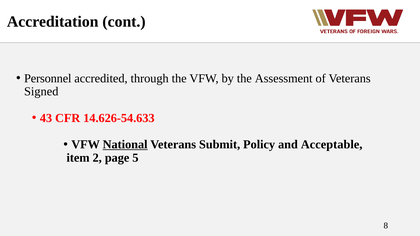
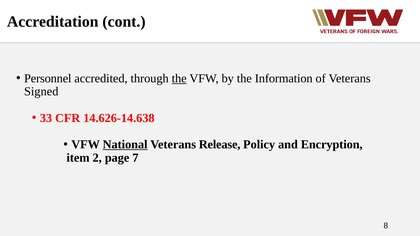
the underline: none -> present (179, 78)
Assessment: Assessment -> Information (284, 78)
43: 43 -> 33 (46, 118)
14.626-54.633: 14.626-54.633 -> 14.626-14.638 (119, 118)
Submit: Submit -> Release (220, 145)
Acceptable: Acceptable -> Encryption (332, 145)
5: 5 -> 7 (135, 158)
